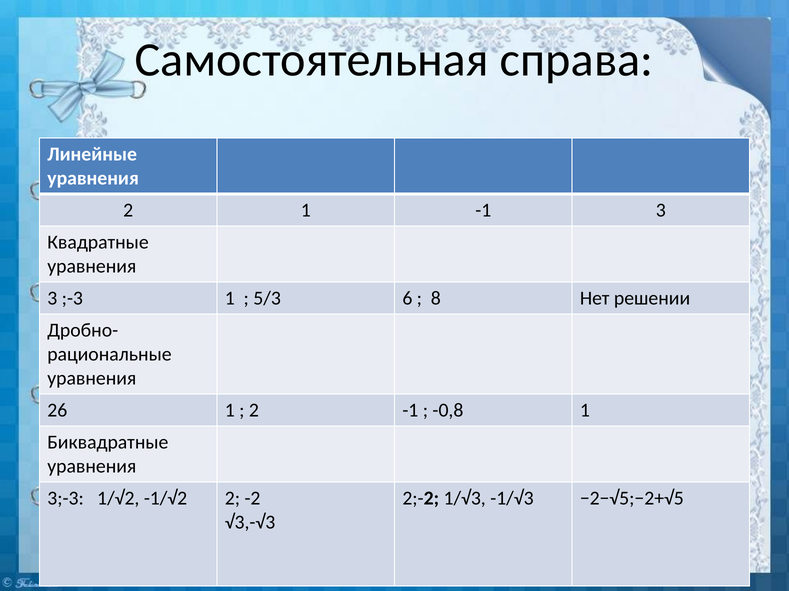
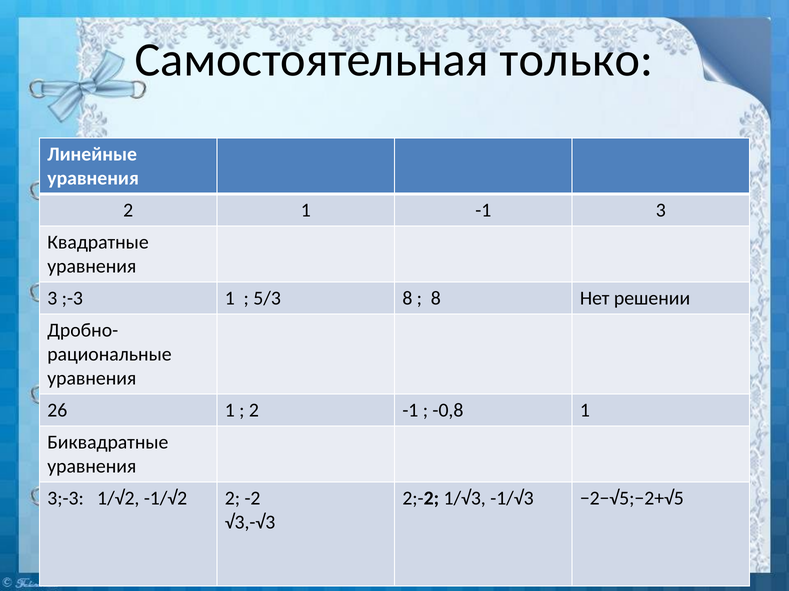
справа: справа -> только (576, 60)
5/3 6: 6 -> 8 (407, 298)
